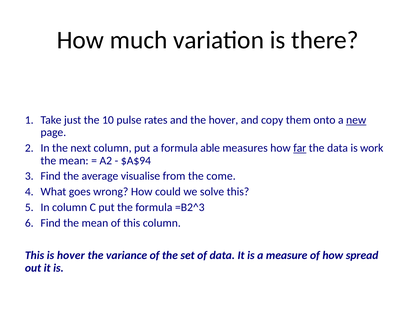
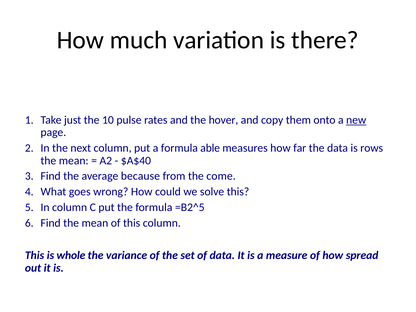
far underline: present -> none (300, 148)
work: work -> rows (372, 148)
$A$94: $A$94 -> $A$40 (136, 161)
visualise: visualise -> because (140, 176)
=B2^3: =B2^3 -> =B2^5 (190, 207)
is hover: hover -> whole (71, 255)
